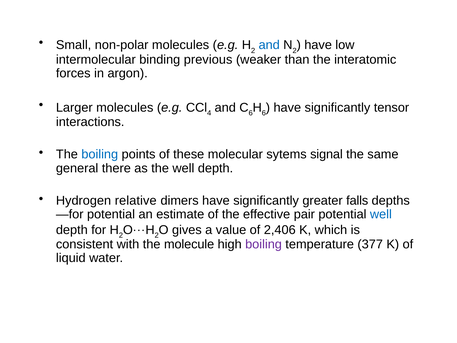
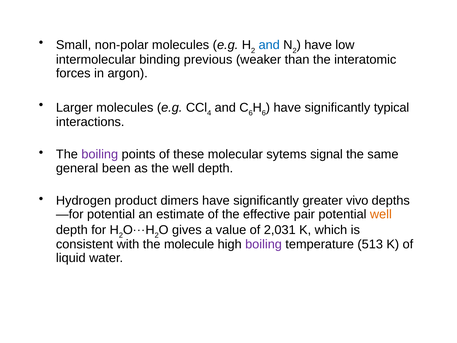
tensor: tensor -> typical (392, 107)
boiling colour: blue -> purple (100, 154)
there: there -> been (116, 168)
relative: relative -> product (136, 201)
falls: falls -> vivo (357, 201)
well colour: blue -> orange (381, 214)
2,406: 2,406 -> 2,031 (280, 230)
377: 377 -> 513 (370, 244)
